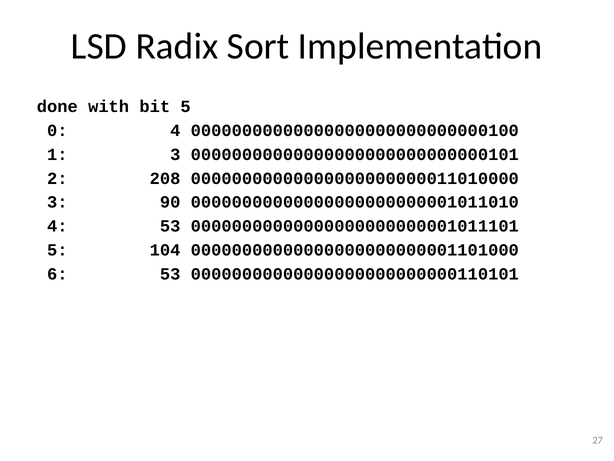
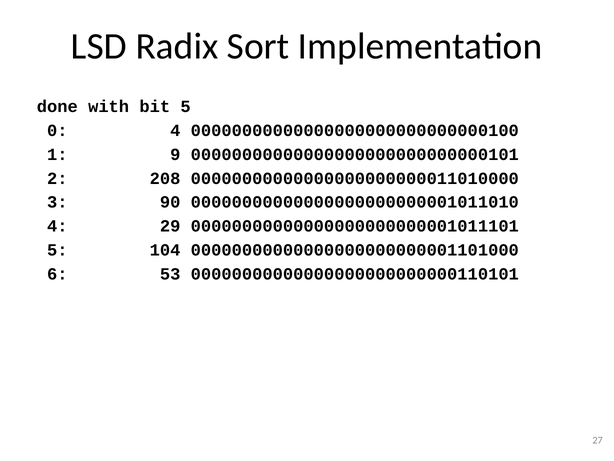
1 3: 3 -> 9 (175, 154)
4 53: 53 -> 29 (170, 226)
